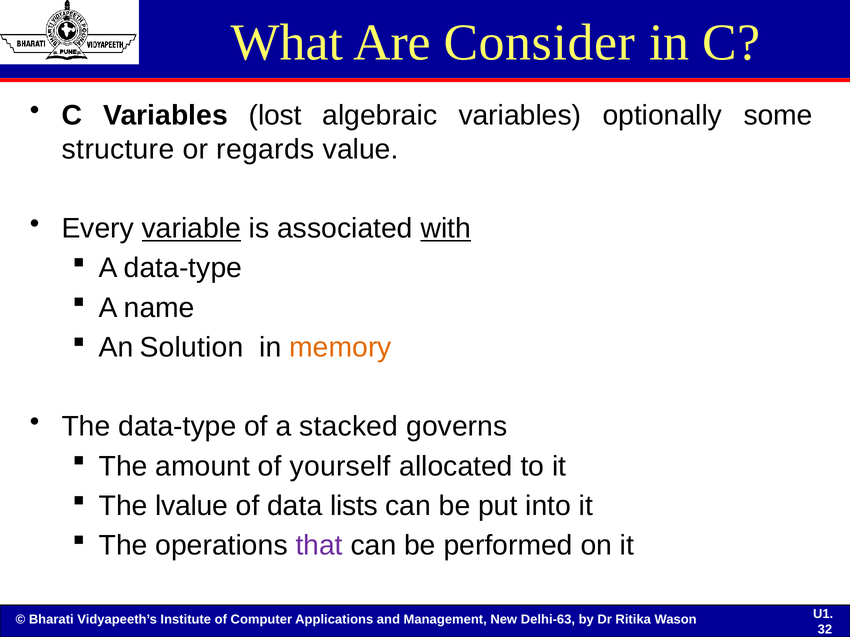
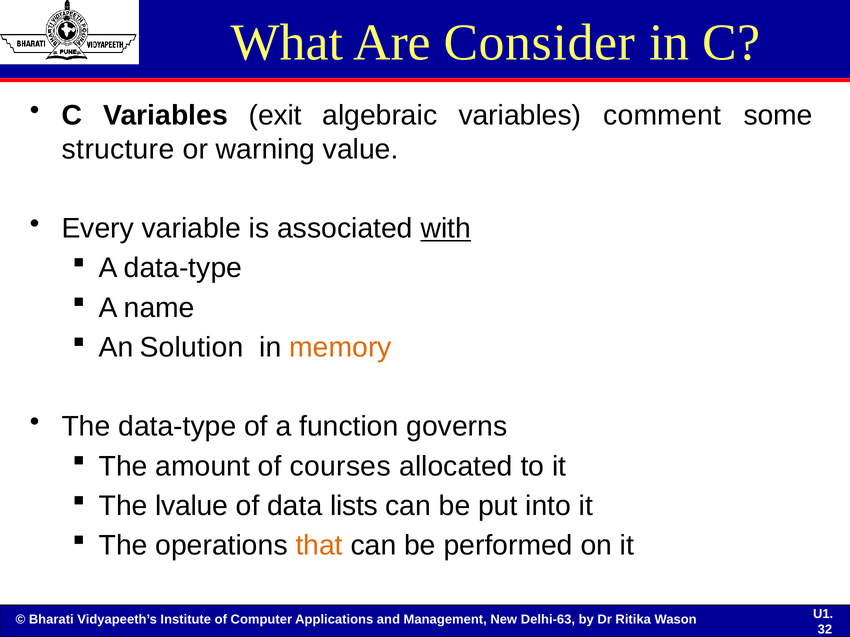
lost: lost -> exit (275, 115)
optionally: optionally -> comment (662, 115)
regards: regards -> warning (265, 149)
variable underline: present -> none (191, 229)
stacked: stacked -> function (349, 427)
yourself: yourself -> courses (340, 467)
that colour: purple -> orange (319, 546)
